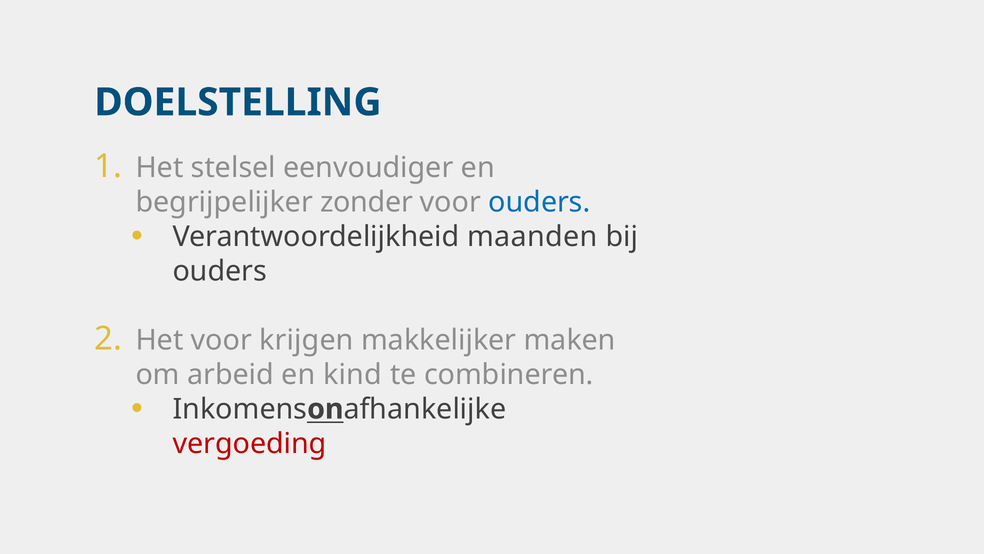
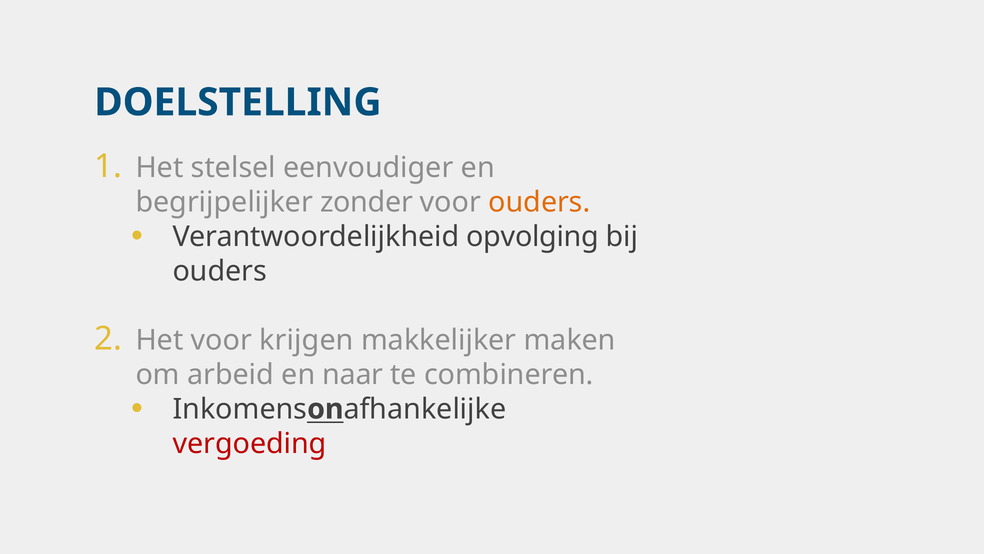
ouders colour: blue -> orange (539, 202)
maanden: maanden -> opvolging (533, 236)
kind: kind -> naar (353, 374)
